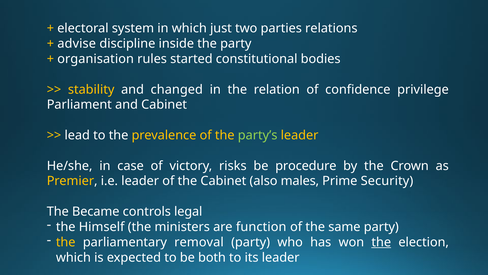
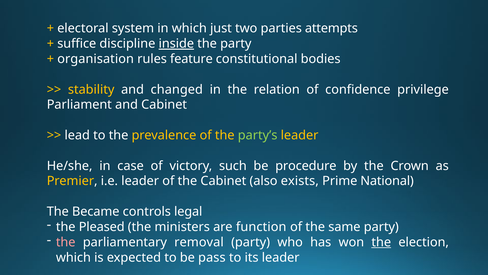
relations: relations -> attempts (331, 28)
advise: advise -> suffice (77, 44)
inside underline: none -> present (176, 44)
started: started -> feature (191, 59)
risks: risks -> such (233, 166)
males: males -> exists (300, 181)
Security: Security -> National (387, 181)
Himself: Himself -> Pleased (102, 227)
the colour: yellow -> pink (66, 242)
both: both -> pass (212, 257)
